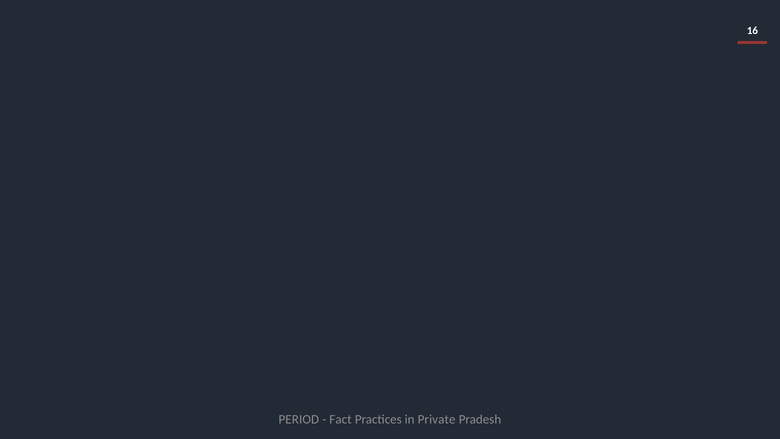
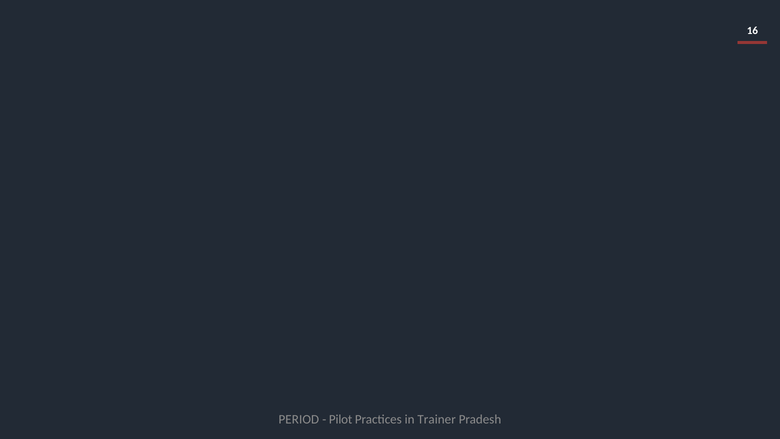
Fact: Fact -> Pilot (341, 419)
Private: Private -> Trainer (437, 419)
